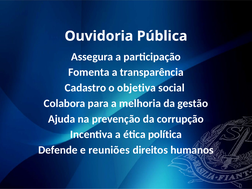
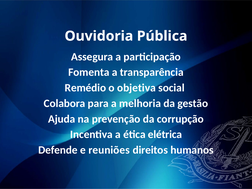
Cadastro: Cadastro -> Remédio (85, 88)
política: política -> elétrica (165, 134)
